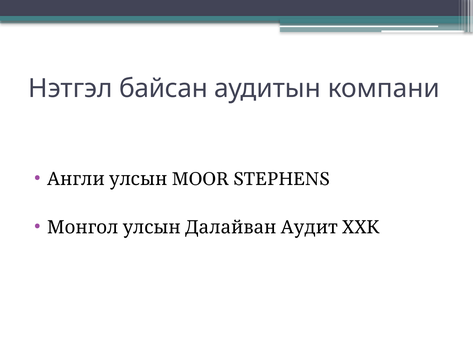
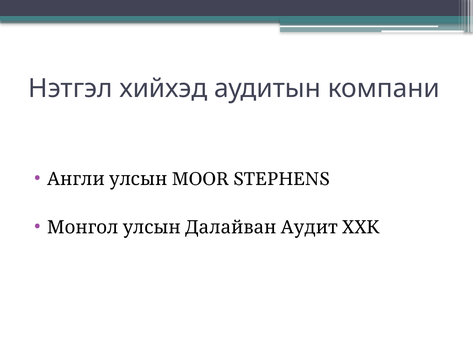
байсан: байсан -> хийхэд (163, 89)
